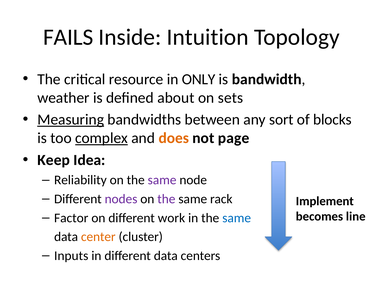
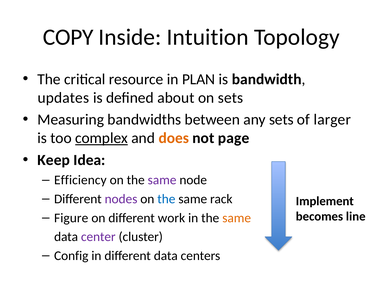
FAILS: FAILS -> COPY (68, 37)
ONLY: ONLY -> PLAN (199, 79)
weather: weather -> updates (63, 98)
Measuring underline: present -> none (71, 120)
any sort: sort -> sets (281, 120)
blocks: blocks -> larger (332, 120)
Reliability: Reliability -> Efficiency (80, 180)
the colour: purple -> blue (166, 199)
Factor: Factor -> Figure (71, 218)
same colour: blue -> orange (237, 218)
center colour: orange -> purple (98, 237)
Inputs: Inputs -> Config (71, 256)
